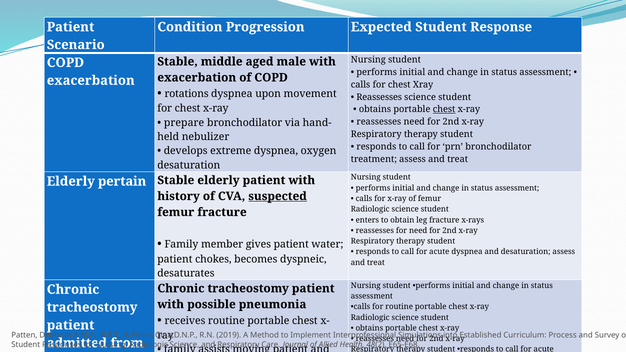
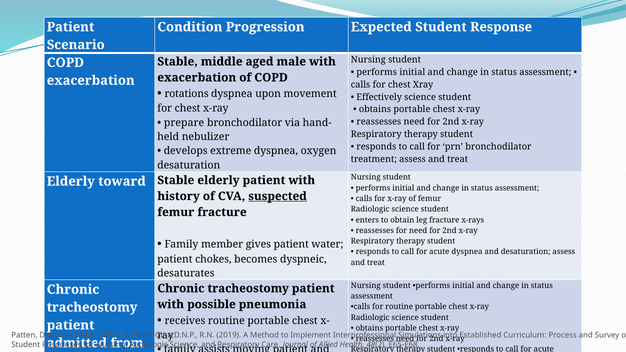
Reassesses: Reassesses -> Effectively (379, 97)
chest underline: present -> none (444, 109)
pertain: pertain -> toward (122, 181)
